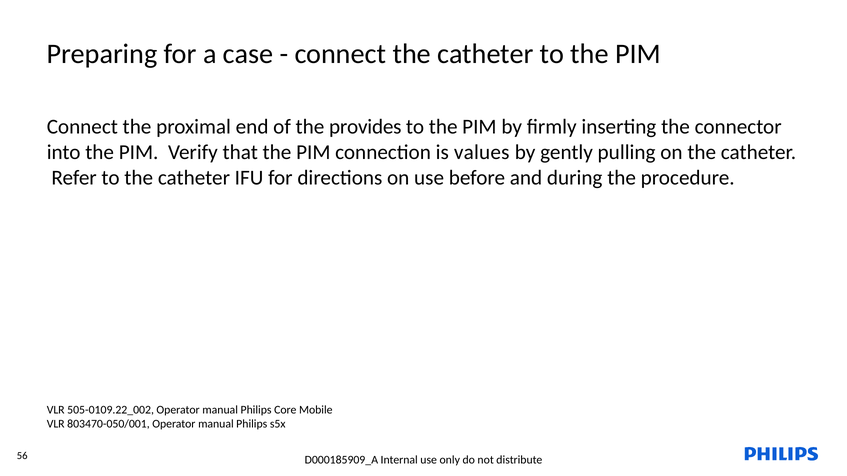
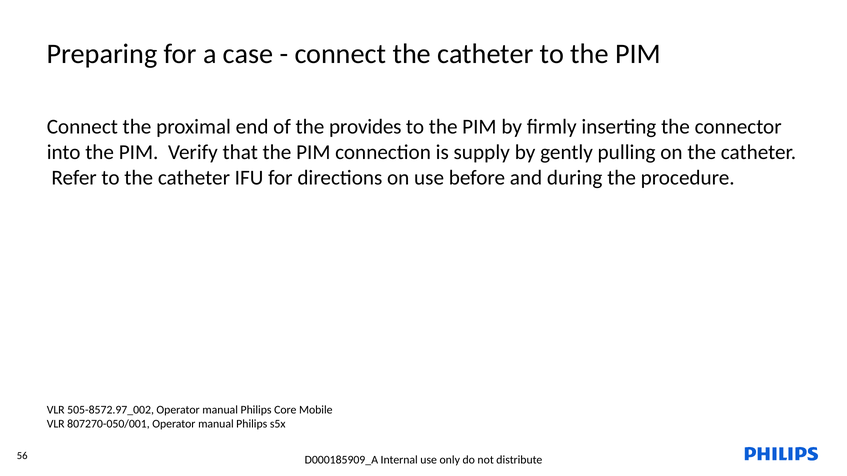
values: values -> supply (482, 152)
505-0109.22_002: 505-0109.22_002 -> 505-8572.97_002 (111, 410)
803470-050/001: 803470-050/001 -> 807270-050/001 (108, 424)
